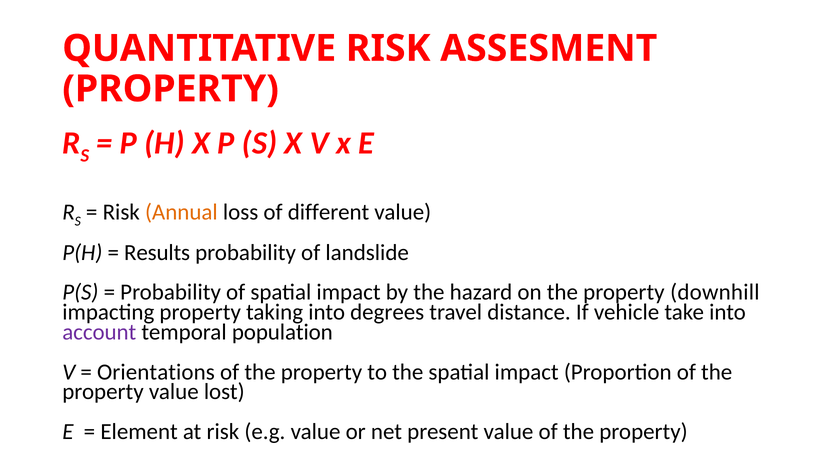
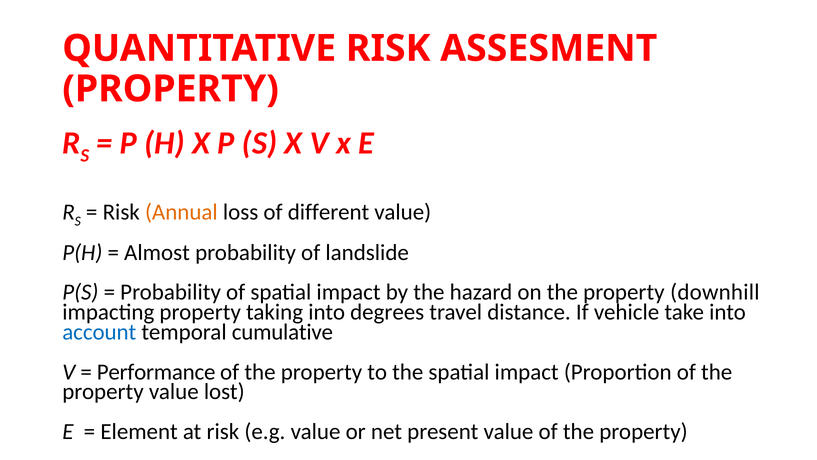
Results: Results -> Almost (157, 252)
account colour: purple -> blue (99, 332)
population: population -> cumulative (282, 332)
Orientations: Orientations -> Performance (156, 372)
